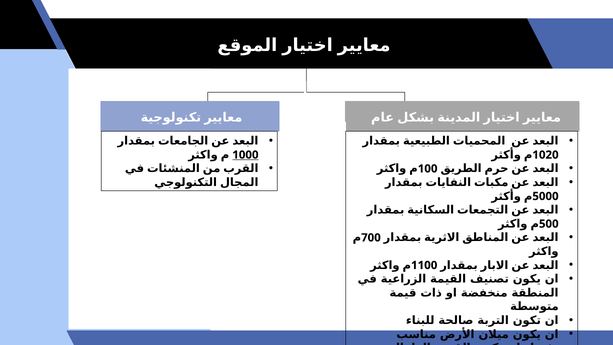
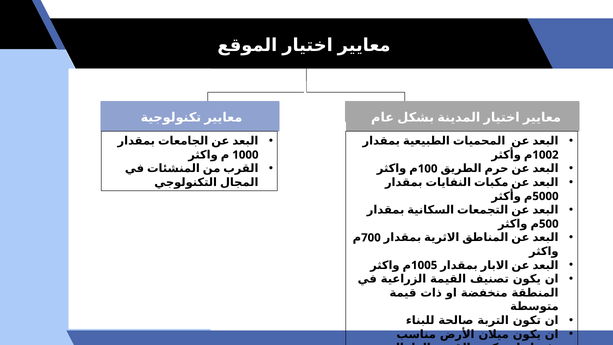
1000 underline: present -> none (245, 155)
1020: 1020 -> 1002 (545, 155)
1100: 1100 -> 1005 (424, 265)
